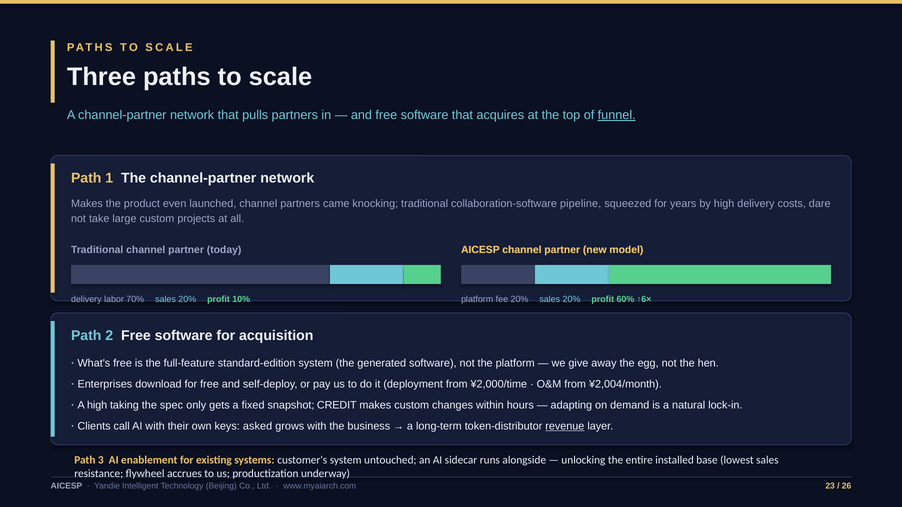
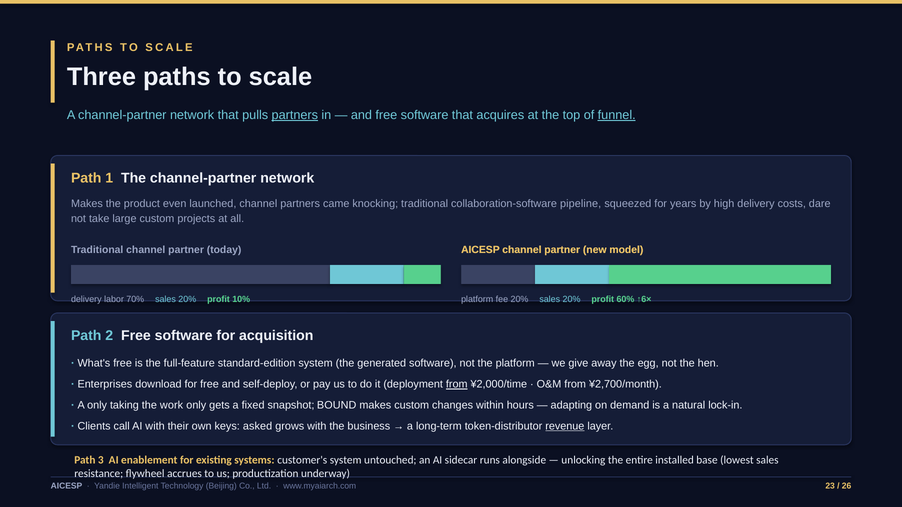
partners underline: none -> present (295, 115)
from underline: none -> present (457, 385)
¥2,004/month: ¥2,004/month -> ¥2,700/month (625, 385)
A high: high -> only (97, 406)
spec: spec -> work (172, 406)
CREDIT: CREDIT -> BOUND (337, 406)
